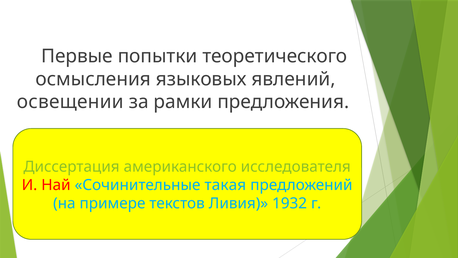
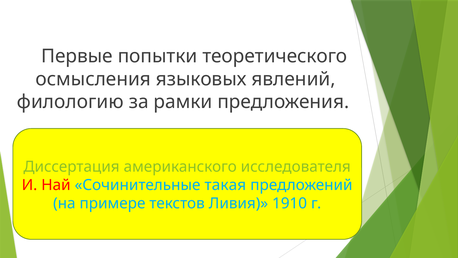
освещении: освещении -> филологию (70, 102)
1932: 1932 -> 1910 (290, 203)
